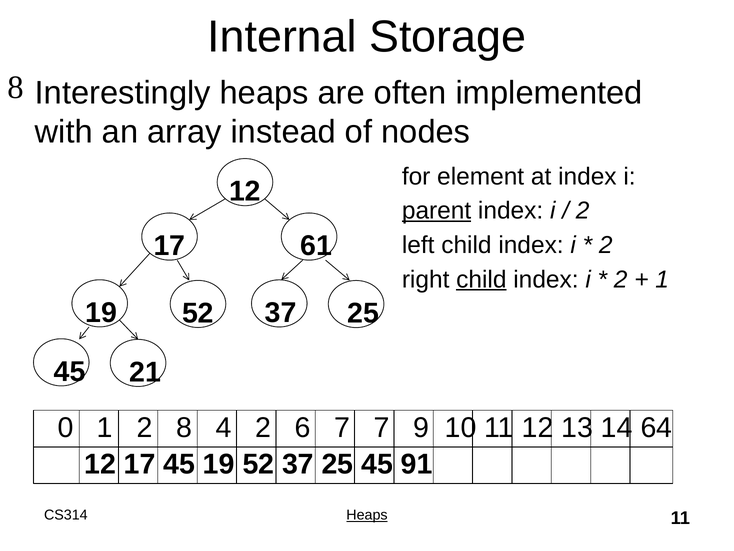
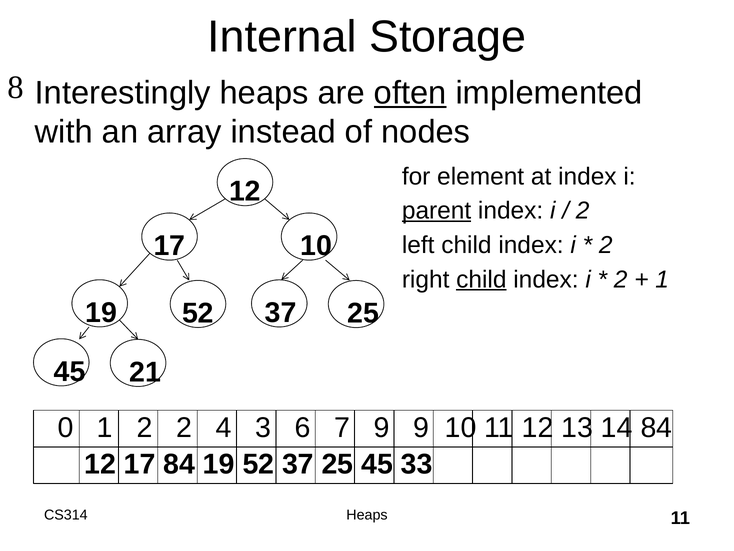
often underline: none -> present (410, 93)
17 61: 61 -> 10 (316, 246)
2 8: 8 -> 2 (184, 427)
4 2: 2 -> 3 (263, 427)
7 7: 7 -> 9 (382, 427)
14 64: 64 -> 84 (656, 427)
17 45: 45 -> 84 (179, 464)
91: 91 -> 33 (417, 464)
Heaps underline: present -> none (367, 515)
